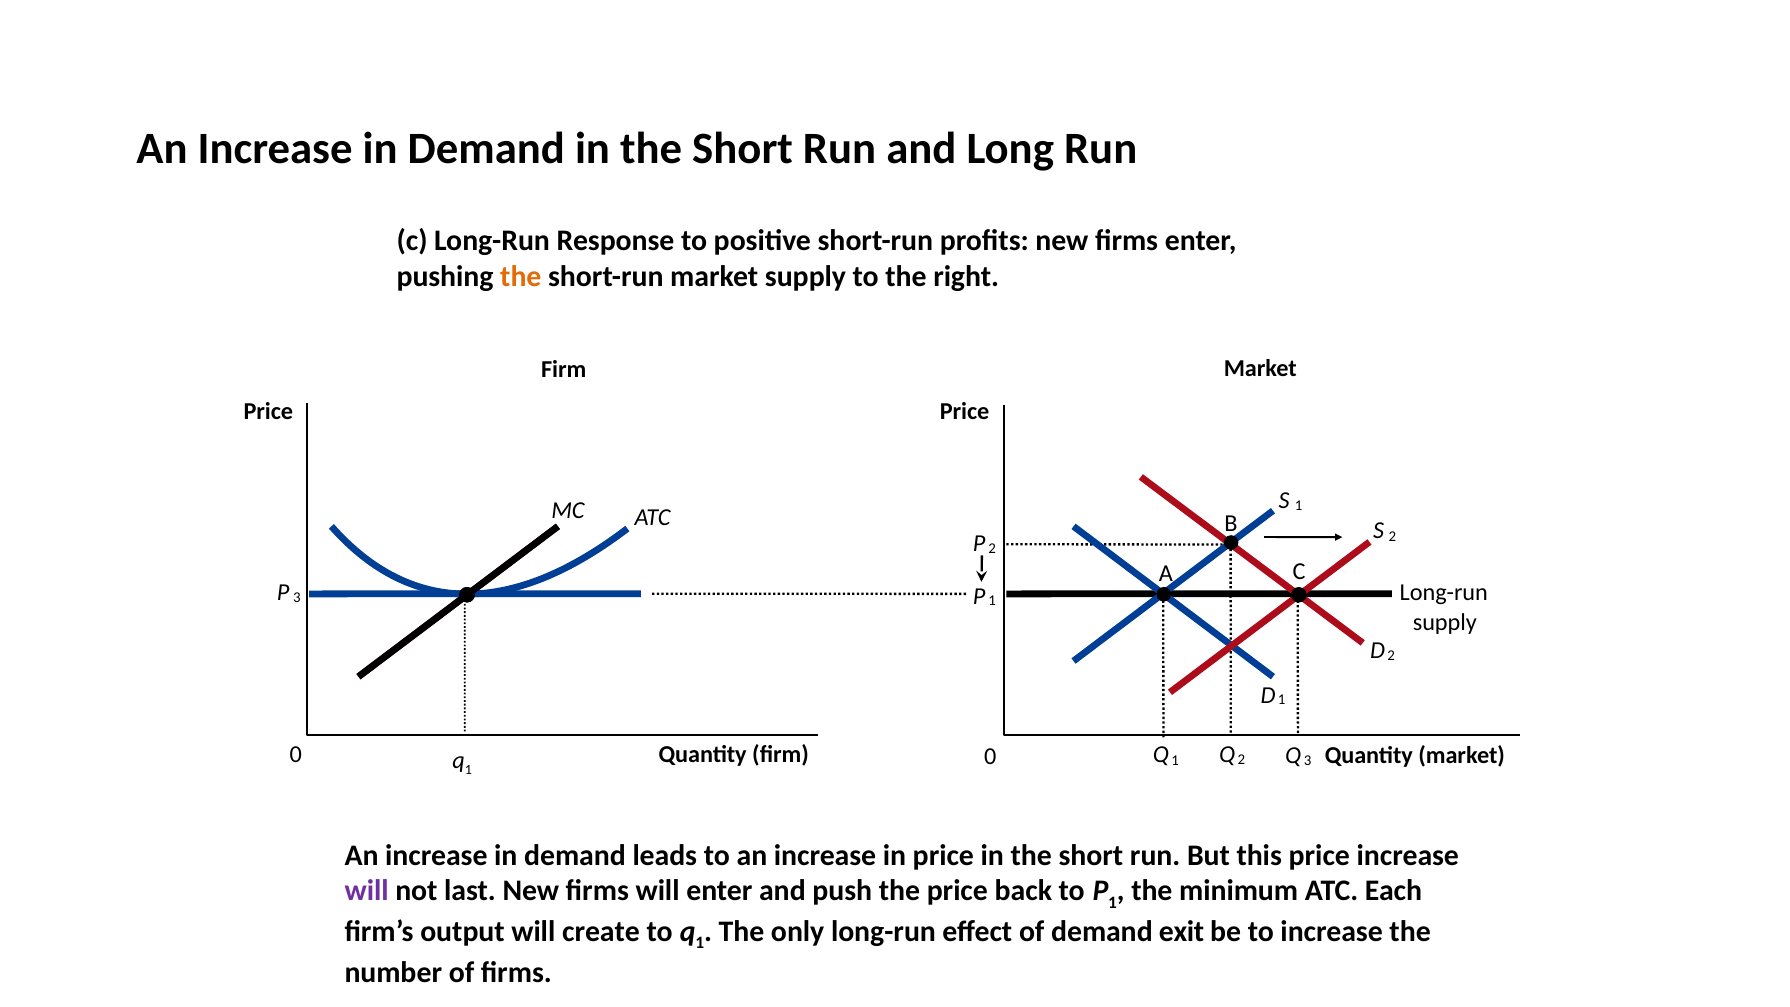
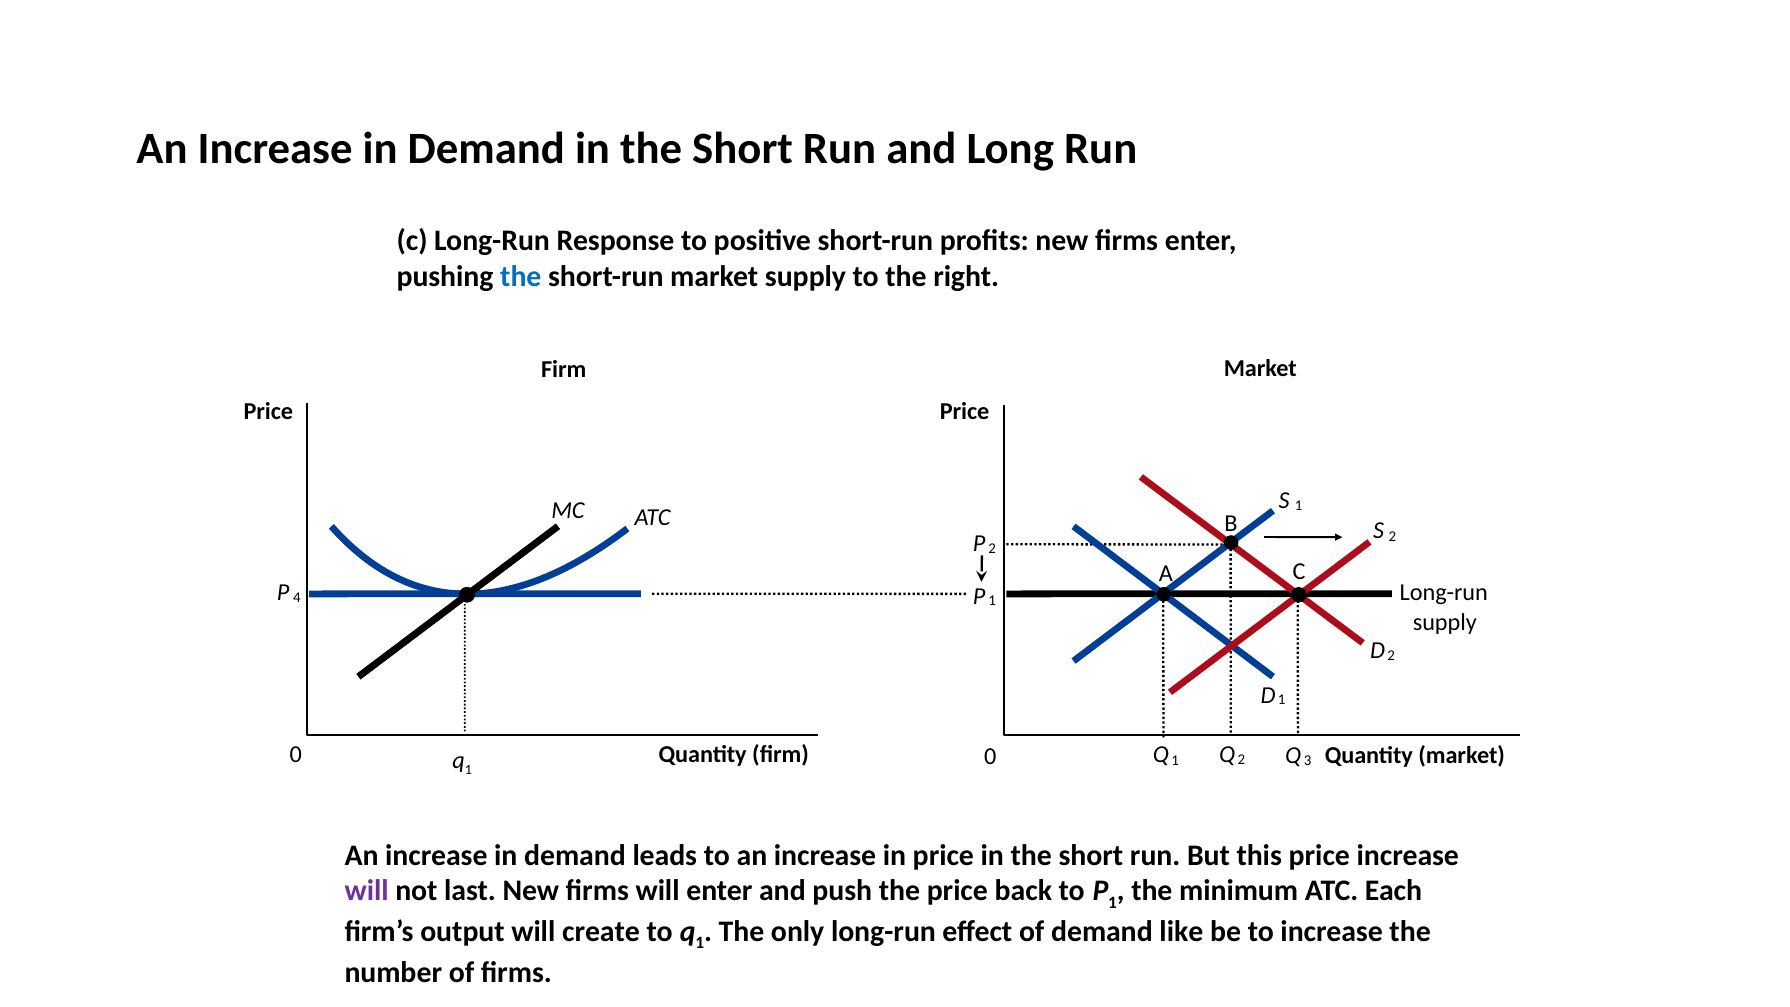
the colour: orange -> blue (521, 277)
P 3: 3 -> 4 (297, 597)
exit: exit -> like (1181, 932)
